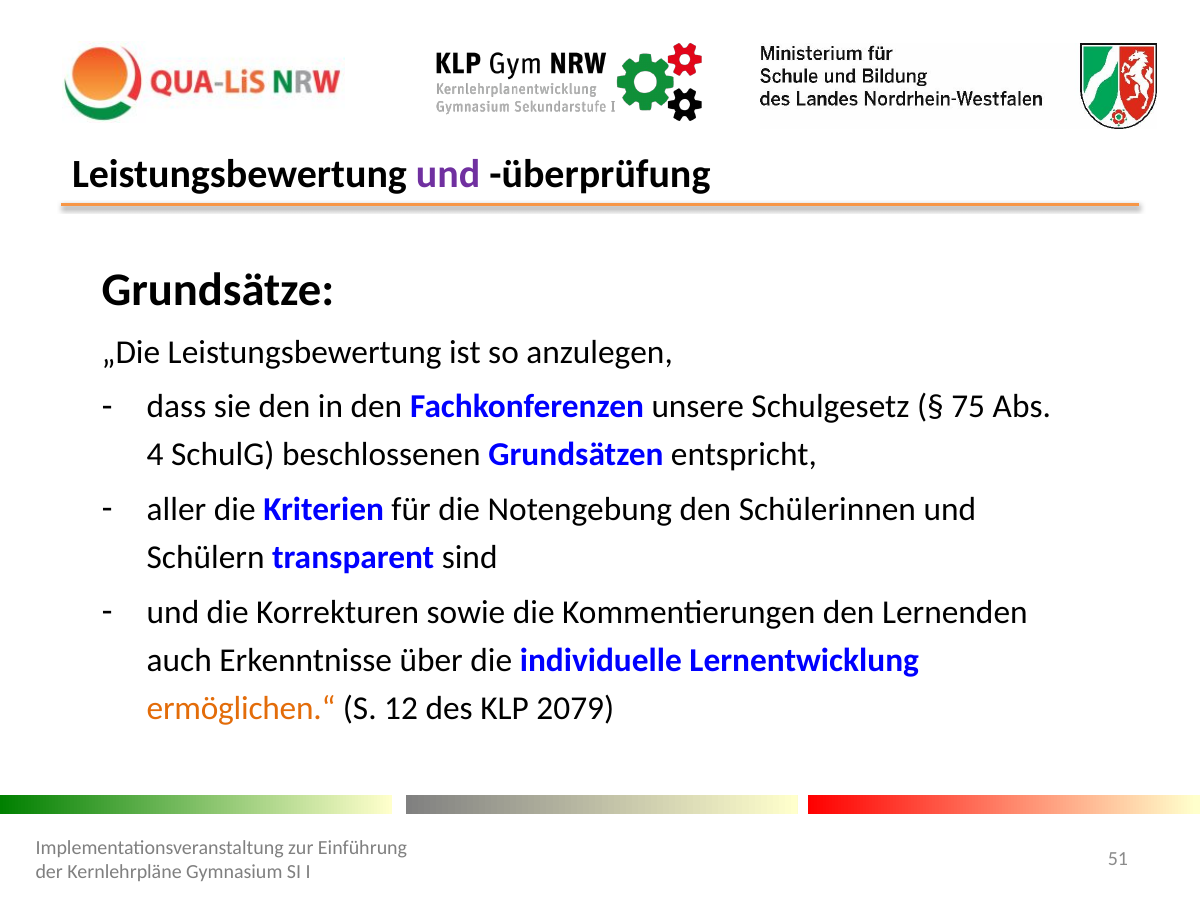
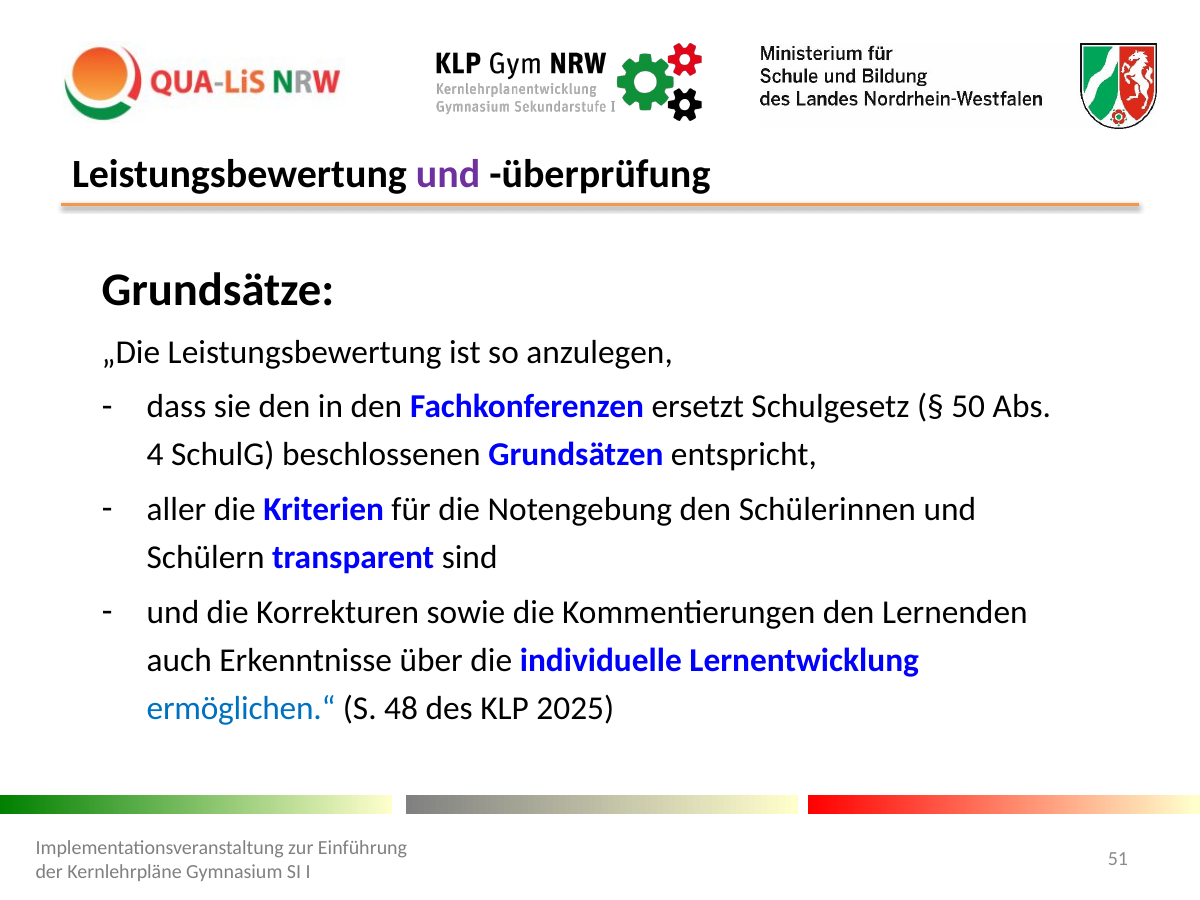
unsere: unsere -> ersetzt (698, 407)
75: 75 -> 50 (968, 407)
ermöglichen.“ colour: orange -> blue (241, 709)
12: 12 -> 48 (401, 709)
2079: 2079 -> 2025 (575, 709)
